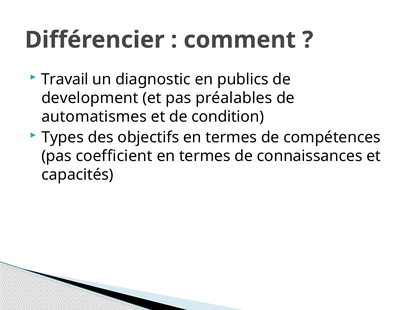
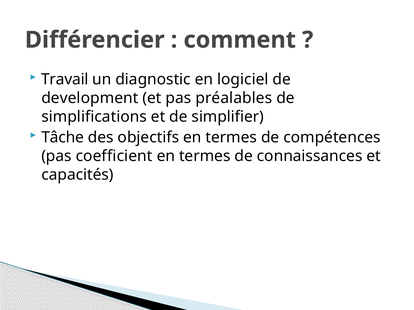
publics: publics -> logiciel (243, 80)
automatismes: automatismes -> simplifications (94, 117)
condition: condition -> simplifier (228, 117)
Types: Types -> Tâche (63, 138)
